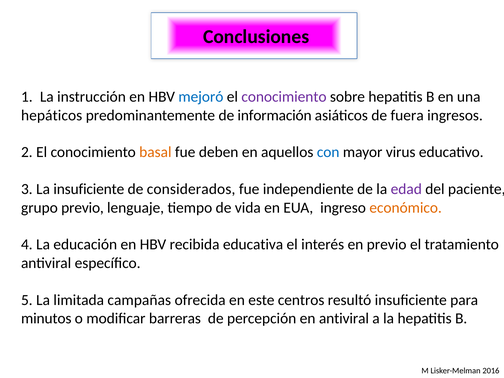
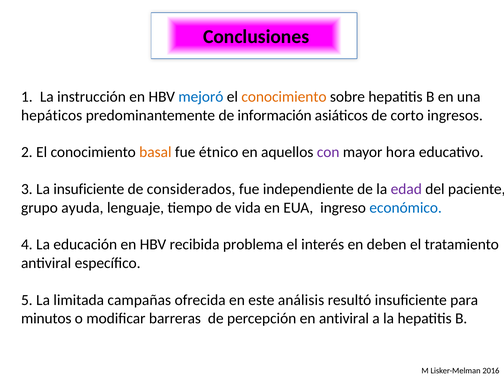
conocimiento colour: purple -> orange (284, 97)
fuera: fuera -> corto (407, 115)
deben: deben -> étnico (219, 152)
con colour: blue -> purple (328, 152)
virus: virus -> hora (401, 152)
grupo previo: previo -> ayuda (82, 208)
económico colour: orange -> blue (406, 208)
educativa: educativa -> problema (253, 245)
en previo: previo -> deben (387, 245)
centros: centros -> análisis (301, 300)
